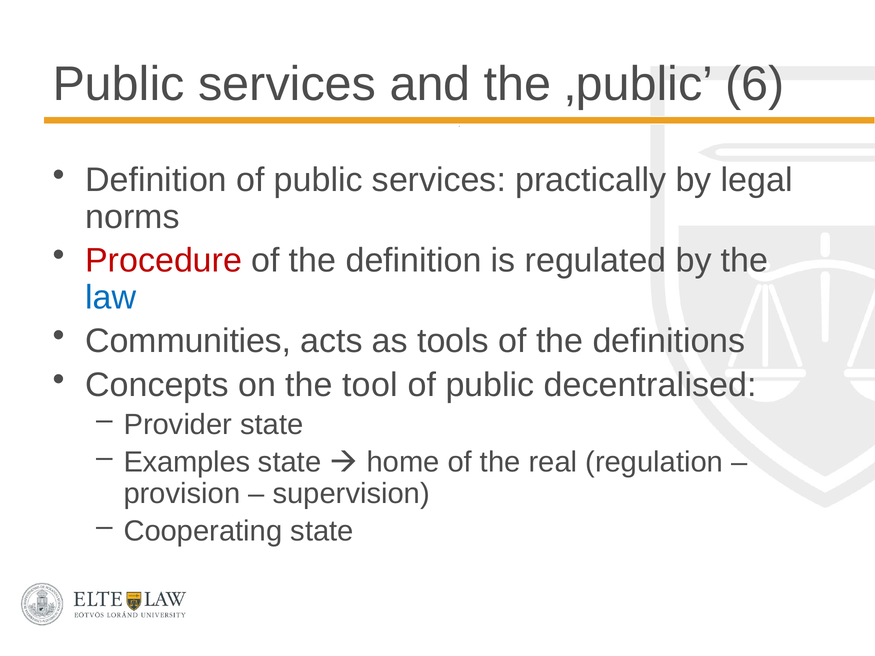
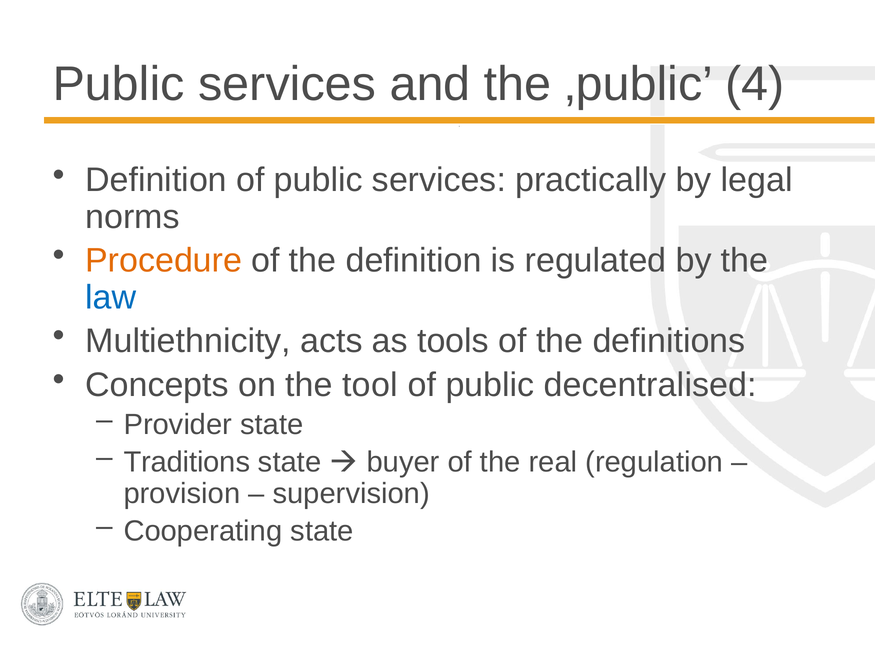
6: 6 -> 4 (755, 84)
Procedure colour: red -> orange (164, 261)
Communities: Communities -> Multiethnicity (188, 341)
Examples: Examples -> Traditions (187, 462)
home: home -> buyer (403, 462)
